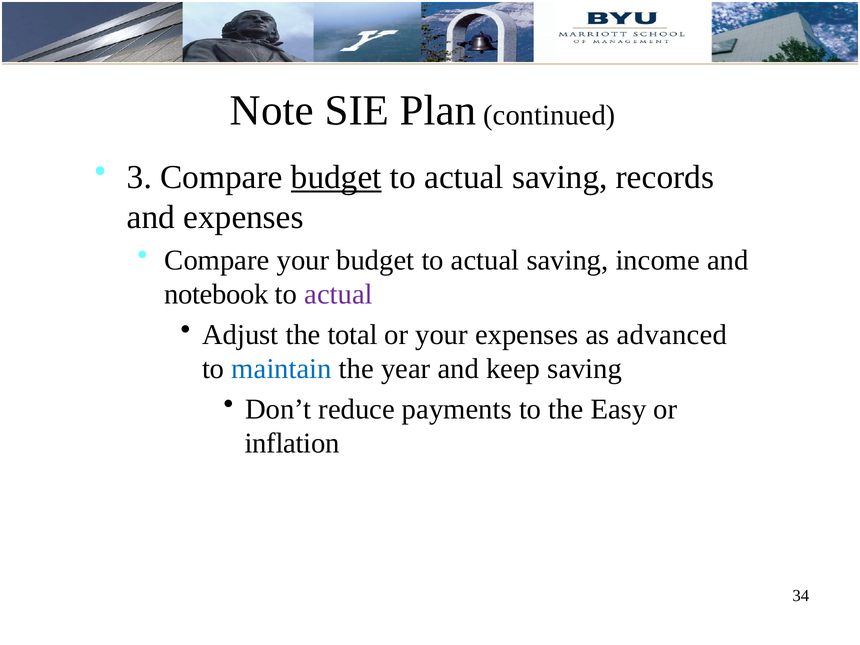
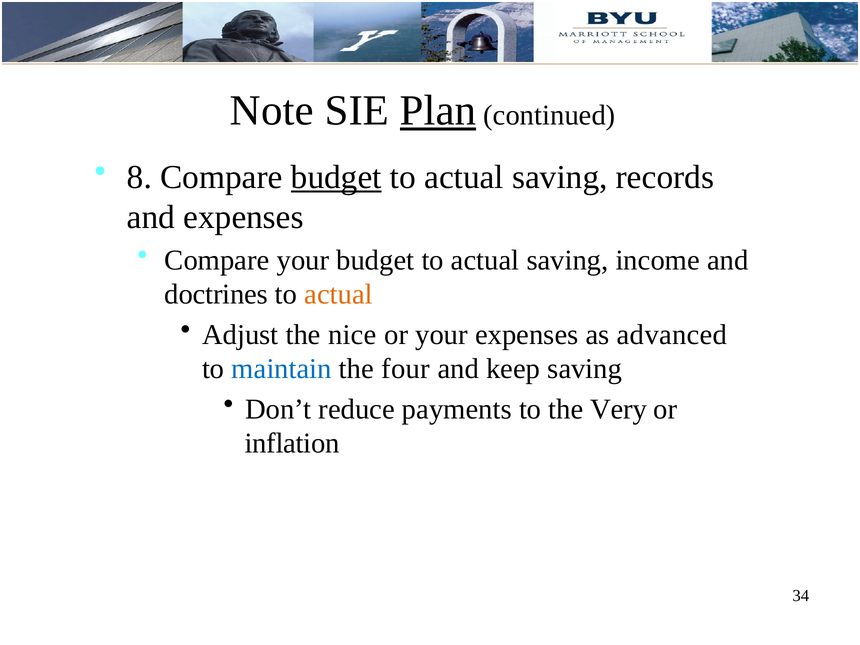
Plan underline: none -> present (438, 110)
3: 3 -> 8 (139, 177)
notebook: notebook -> doctrines (216, 294)
actual colour: purple -> orange (339, 294)
total: total -> nice (352, 335)
year: year -> four (406, 369)
Easy: Easy -> Very (619, 409)
